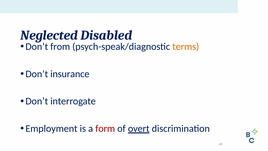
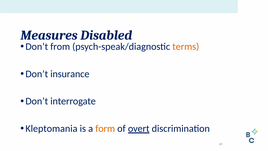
Neglected: Neglected -> Measures (49, 35)
Employment: Employment -> Kleptomania (51, 128)
form colour: red -> orange (105, 128)
